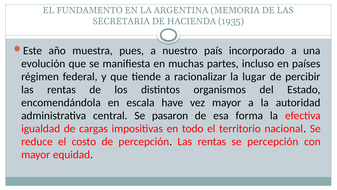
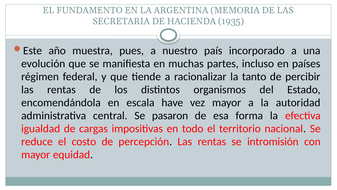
lugar: lugar -> tanto (254, 76)
se percepción: percepción -> intromisión (273, 141)
